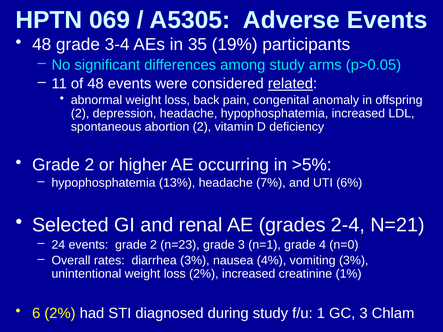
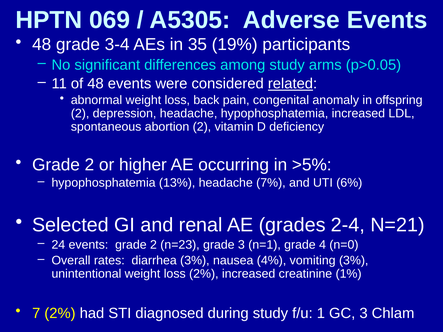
6: 6 -> 7 (36, 314)
